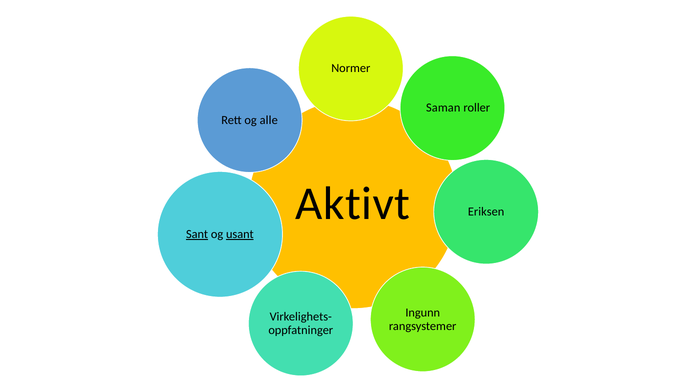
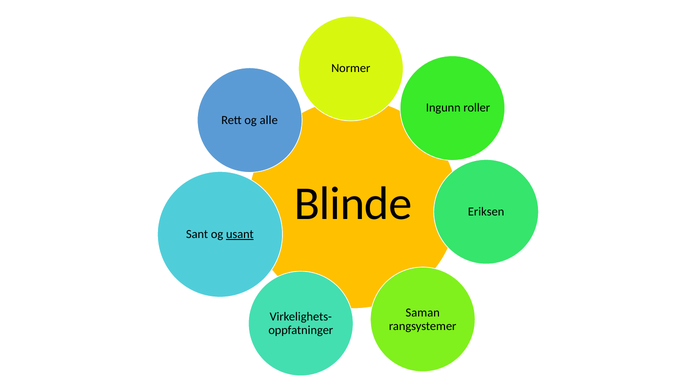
Saman: Saman -> Ingunn (443, 108)
Aktivt: Aktivt -> Blinde (353, 204)
Sant underline: present -> none (197, 235)
Ingunn: Ingunn -> Saman (423, 313)
